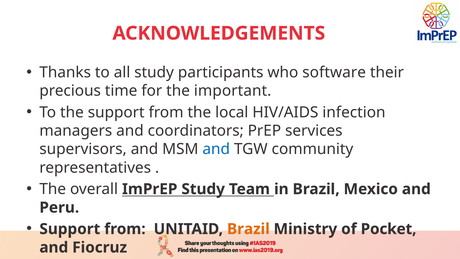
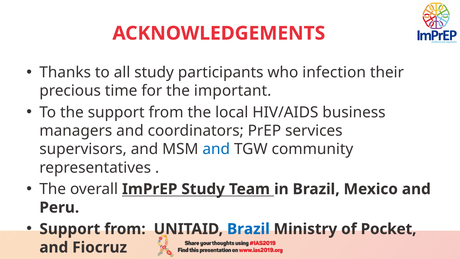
software: software -> infection (334, 72)
infection: infection -> business (354, 112)
Brazil colour: orange -> blue (248, 229)
